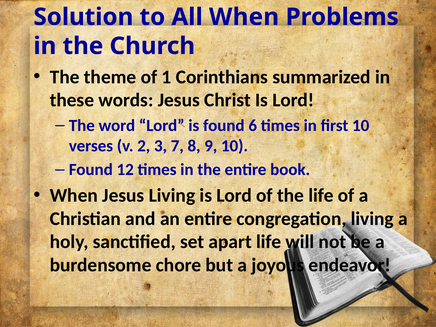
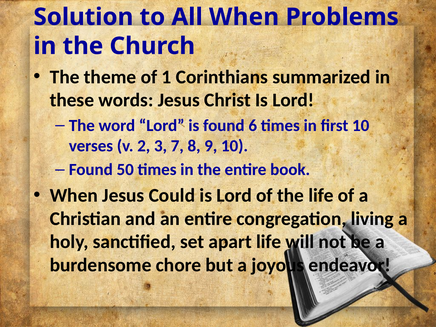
12: 12 -> 50 (125, 170)
Jesus Living: Living -> Could (172, 195)
